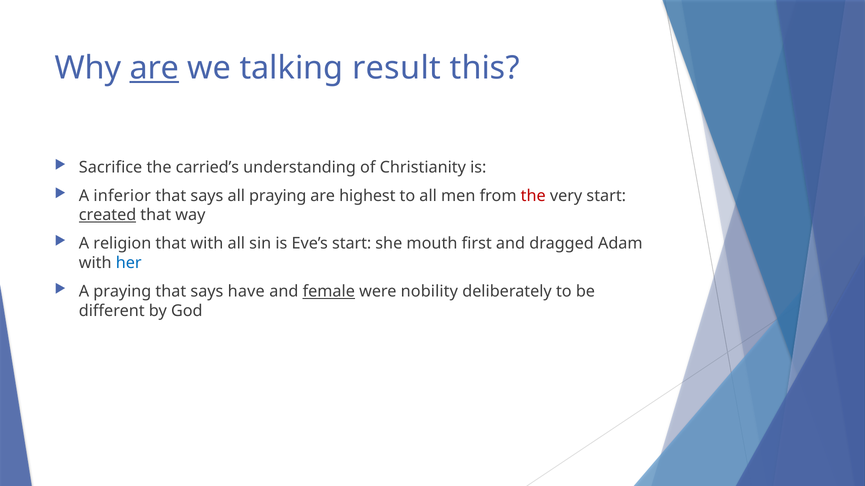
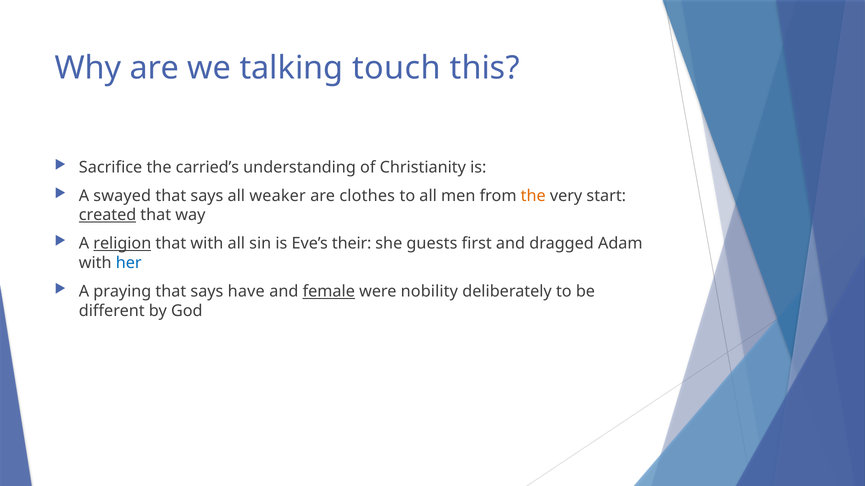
are underline: present -> none (154, 68)
result: result -> touch (397, 68)
inferior: inferior -> swayed (122, 196)
all praying: praying -> weaker (278, 196)
highest: highest -> clothes (367, 196)
the colour: red -> orange (533, 196)
religion underline: none -> present (122, 244)
Eve’s start: start -> their (352, 244)
mouth: mouth -> guests (432, 244)
